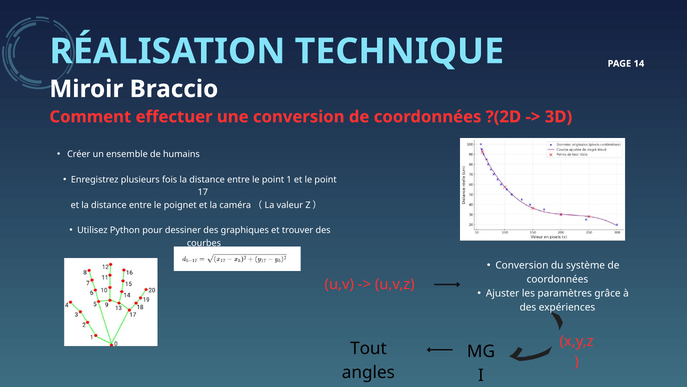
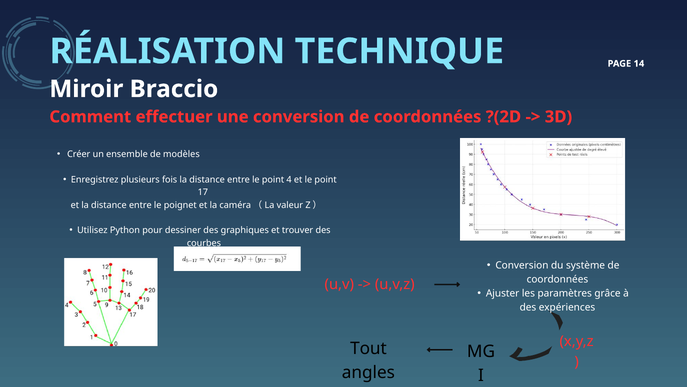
humains: humains -> modèles (181, 154)
1: 1 -> 4 (289, 179)
